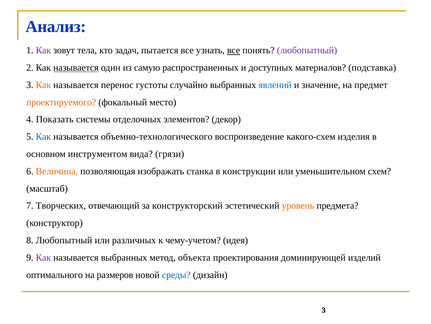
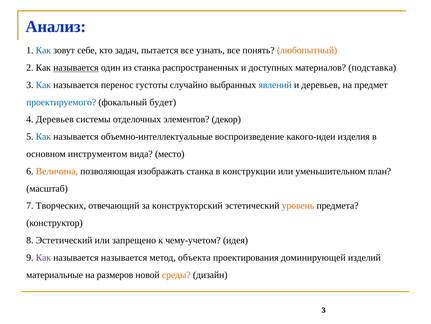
Как colour: purple -> blue (43, 50)
тела: тела -> себе (87, 50)
все underline: present -> none (234, 50)
любопытный colour: purple -> orange (307, 50)
из самую: самую -> станка (147, 68)
Как colour: orange -> blue (43, 85)
и значение: значение -> деревьев (321, 85)
проектируемого colour: orange -> blue (61, 102)
место: место -> будет (163, 102)
4 Показать: Показать -> Деревьев (55, 119)
объемно-технологического: объемно-технологического -> объемно-интеллектуальные (157, 136)
какого-схем: какого-схем -> какого-идеи (311, 136)
грязи: грязи -> место (170, 154)
схем: схем -> план (379, 171)
8 Любопытный: Любопытный -> Эстетический (64, 240)
различных: различных -> запрещено (134, 240)
называется выбранных: выбранных -> называется (124, 257)
оптимального: оптимального -> материальные (55, 274)
среды colour: blue -> orange (176, 274)
